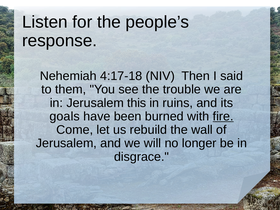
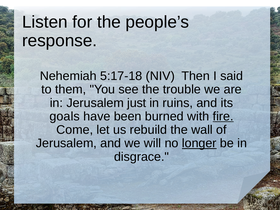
4:17-18: 4:17-18 -> 5:17-18 (121, 76)
this: this -> just (137, 103)
longer underline: none -> present (199, 143)
